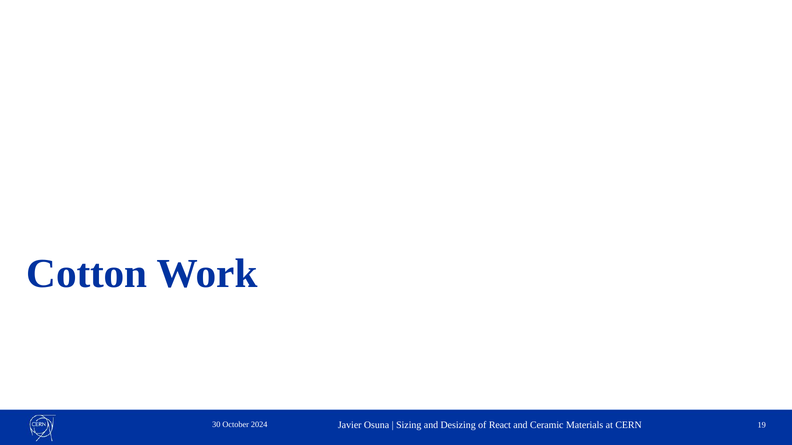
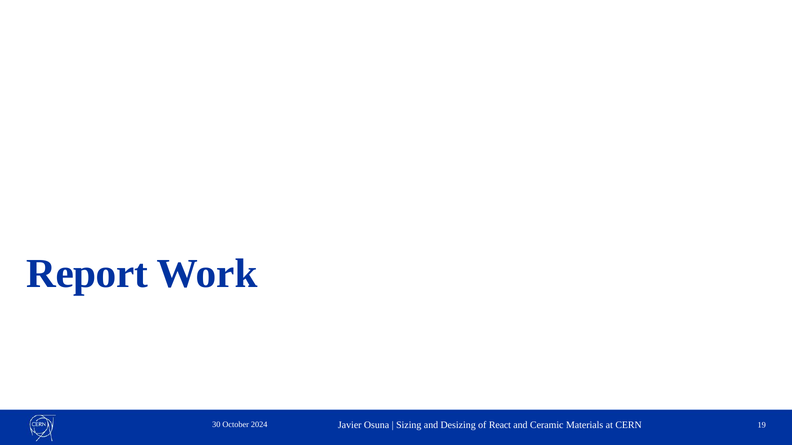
Cotton: Cotton -> Report (87, 274)
